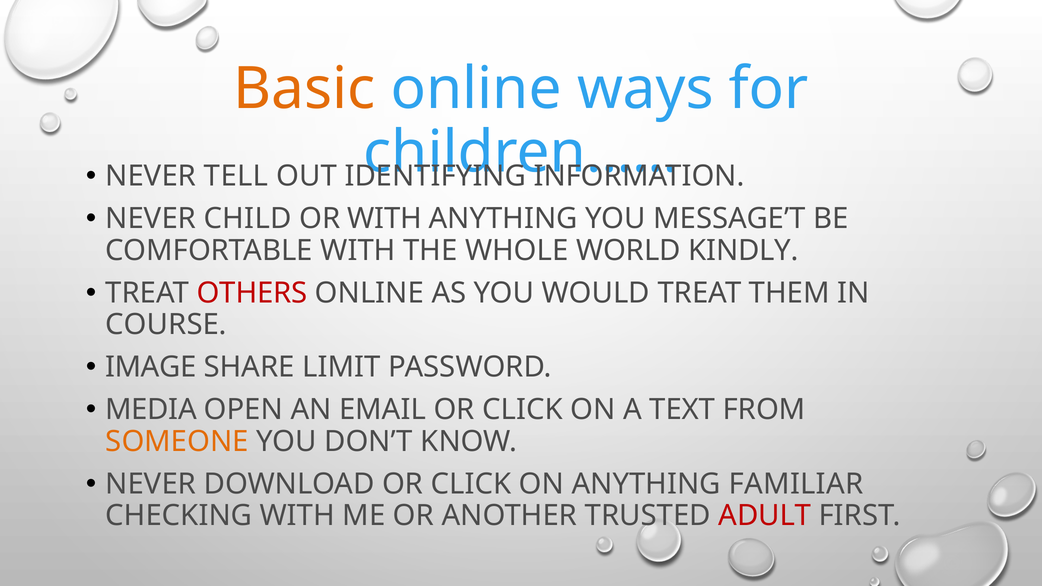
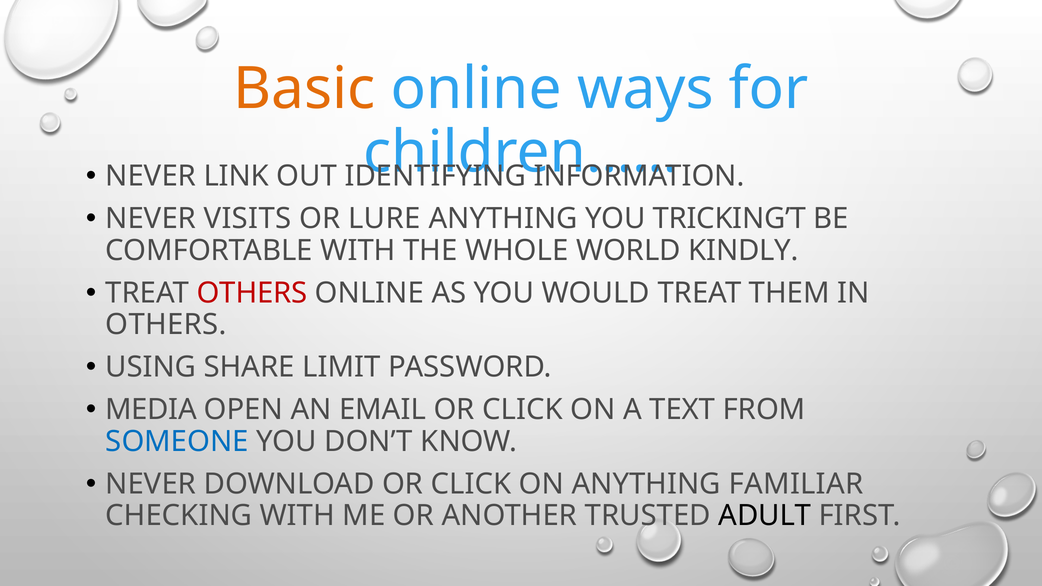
TELL: TELL -> LINK (236, 176)
CHILD: CHILD -> VISITS (248, 219)
OR WITH: WITH -> LURE (384, 219)
MESSAGE’T: MESSAGE’T -> TRICKING’T (730, 219)
COURSE: COURSE -> OTHERS (166, 325)
IMAGE: IMAGE -> USING (151, 367)
SOMEONE colour: orange -> blue (177, 442)
ADULT colour: red -> black (765, 516)
